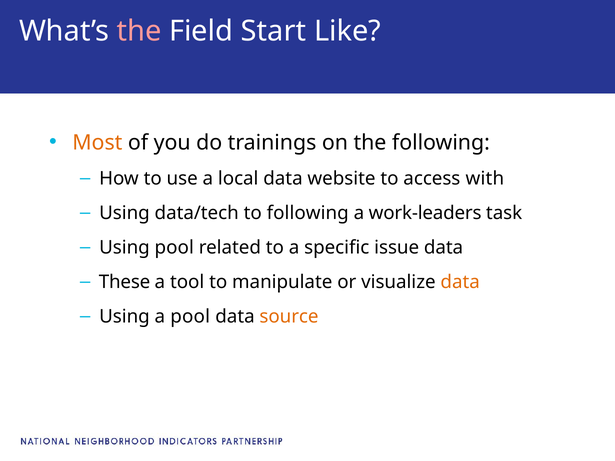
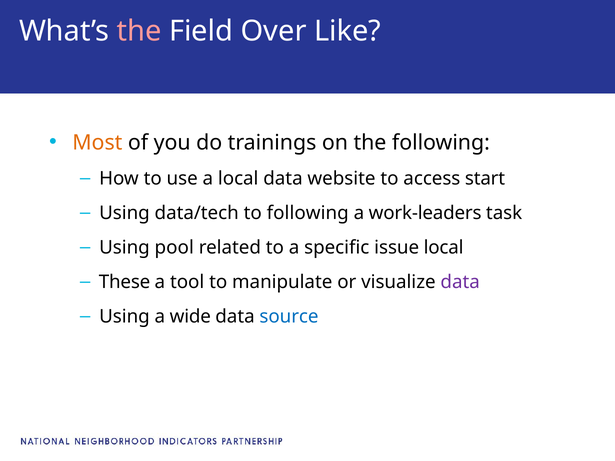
Start: Start -> Over (274, 31)
with: with -> start (485, 178)
issue data: data -> local (444, 247)
data colour: orange -> purple (460, 282)
a pool: pool -> wide (190, 317)
source colour: orange -> blue (289, 317)
